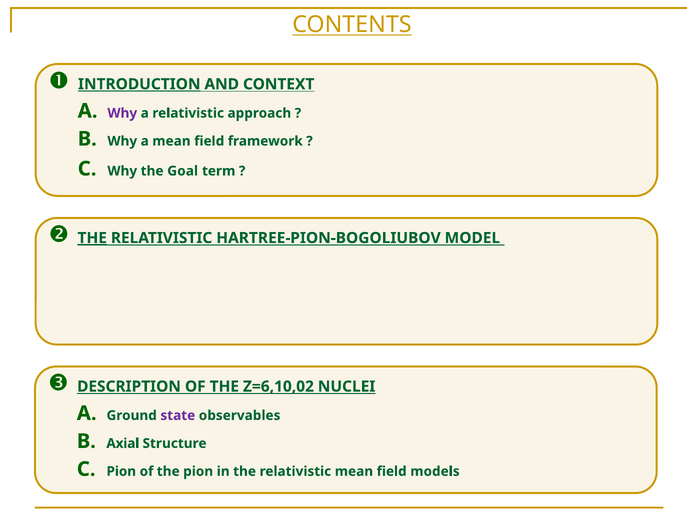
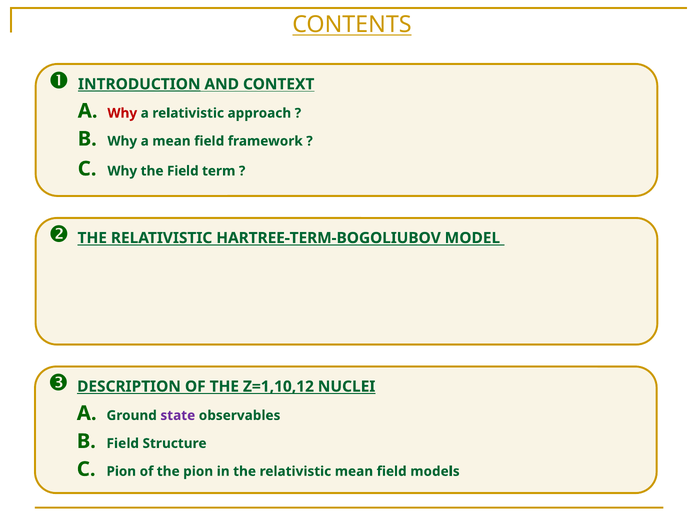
Why colour: purple -> red (122, 113)
the Goal: Goal -> Field (183, 171)
THE underline: present -> none (92, 238)
HARTREE-PION-BOGOLIUBOV: HARTREE-PION-BOGOLIUBOV -> HARTREE-TERM-BOGOLIUBOV (328, 238)
Z=6,10,02: Z=6,10,02 -> Z=1,10,12 (278, 386)
Axial: Axial -> Field (123, 443)
